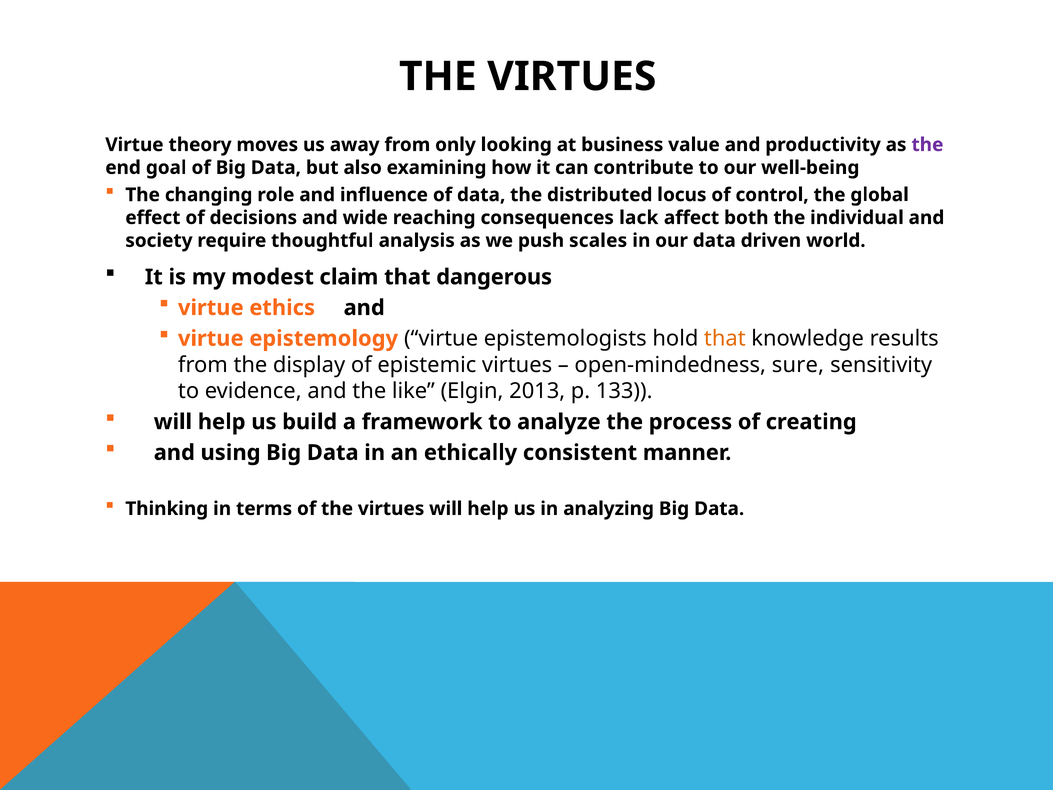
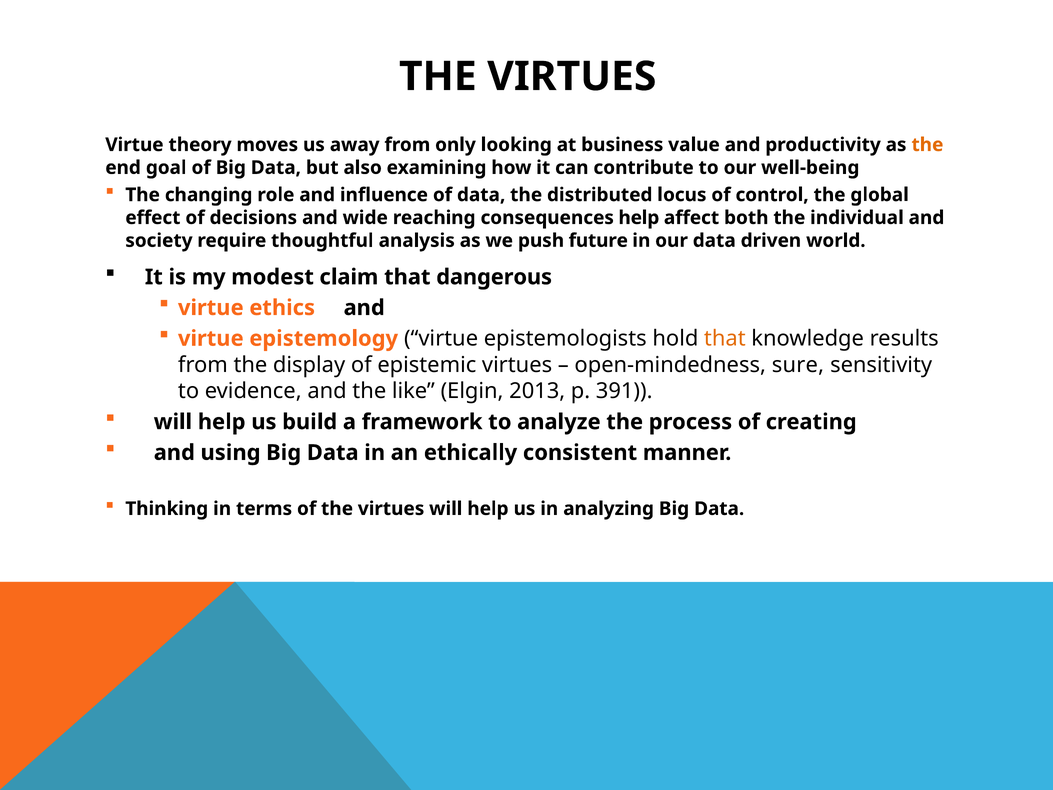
the colour: purple -> orange (927, 145)
consequences lack: lack -> help (639, 218)
scales: scales -> future (598, 241)
133: 133 -> 391 (624, 391)
